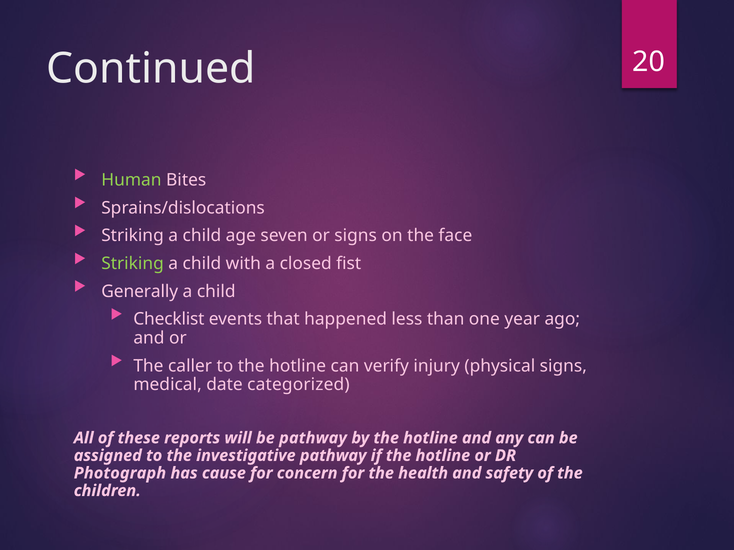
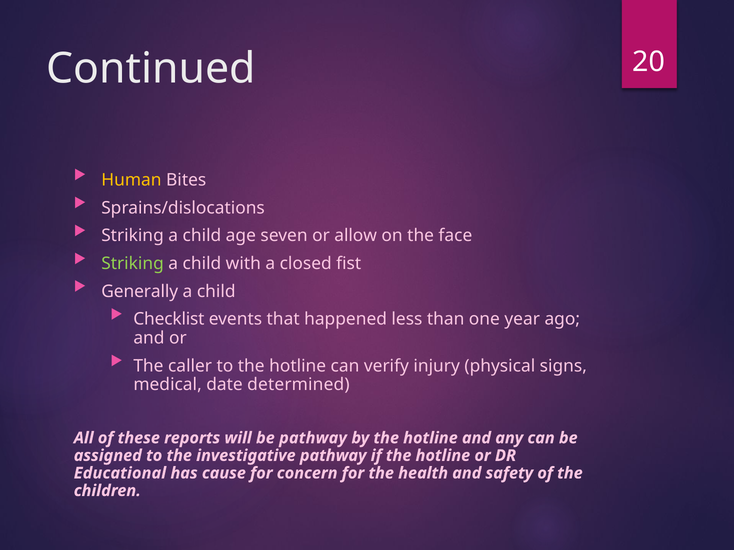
Human colour: light green -> yellow (131, 180)
or signs: signs -> allow (356, 236)
categorized: categorized -> determined (298, 385)
Photograph: Photograph -> Educational (120, 474)
